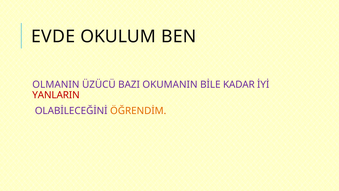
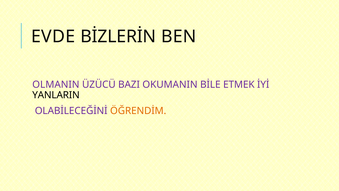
OKULUM: OKULUM -> BİZLERİN (118, 36)
KADAR: KADAR -> ETMEK (239, 84)
YANLARIN colour: red -> black (56, 95)
